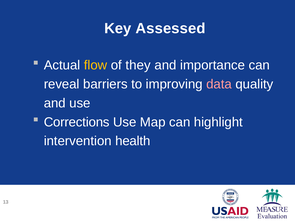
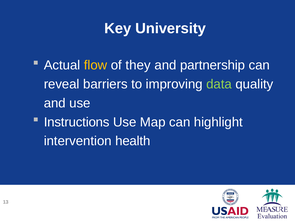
Assessed: Assessed -> University (171, 28)
importance: importance -> partnership (213, 65)
data colour: pink -> light green (219, 84)
Corrections: Corrections -> Instructions (77, 122)
